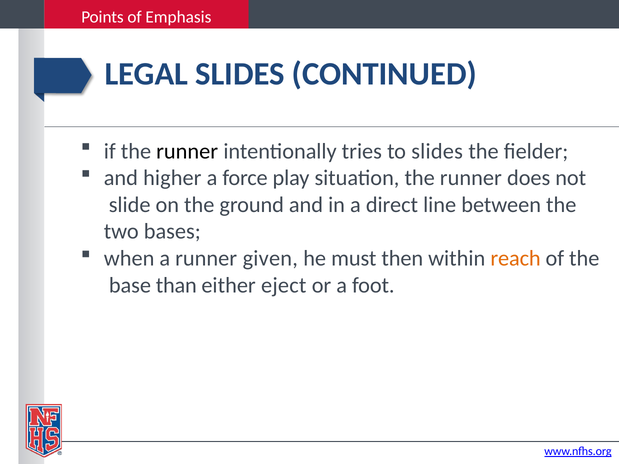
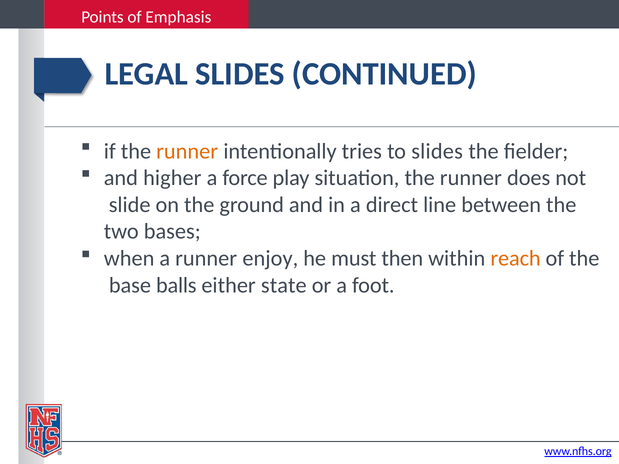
runner colour: black -> orange (187, 151)
given: given -> enjoy (270, 259)
than: than -> balls (176, 285)
eject: eject -> state (284, 285)
